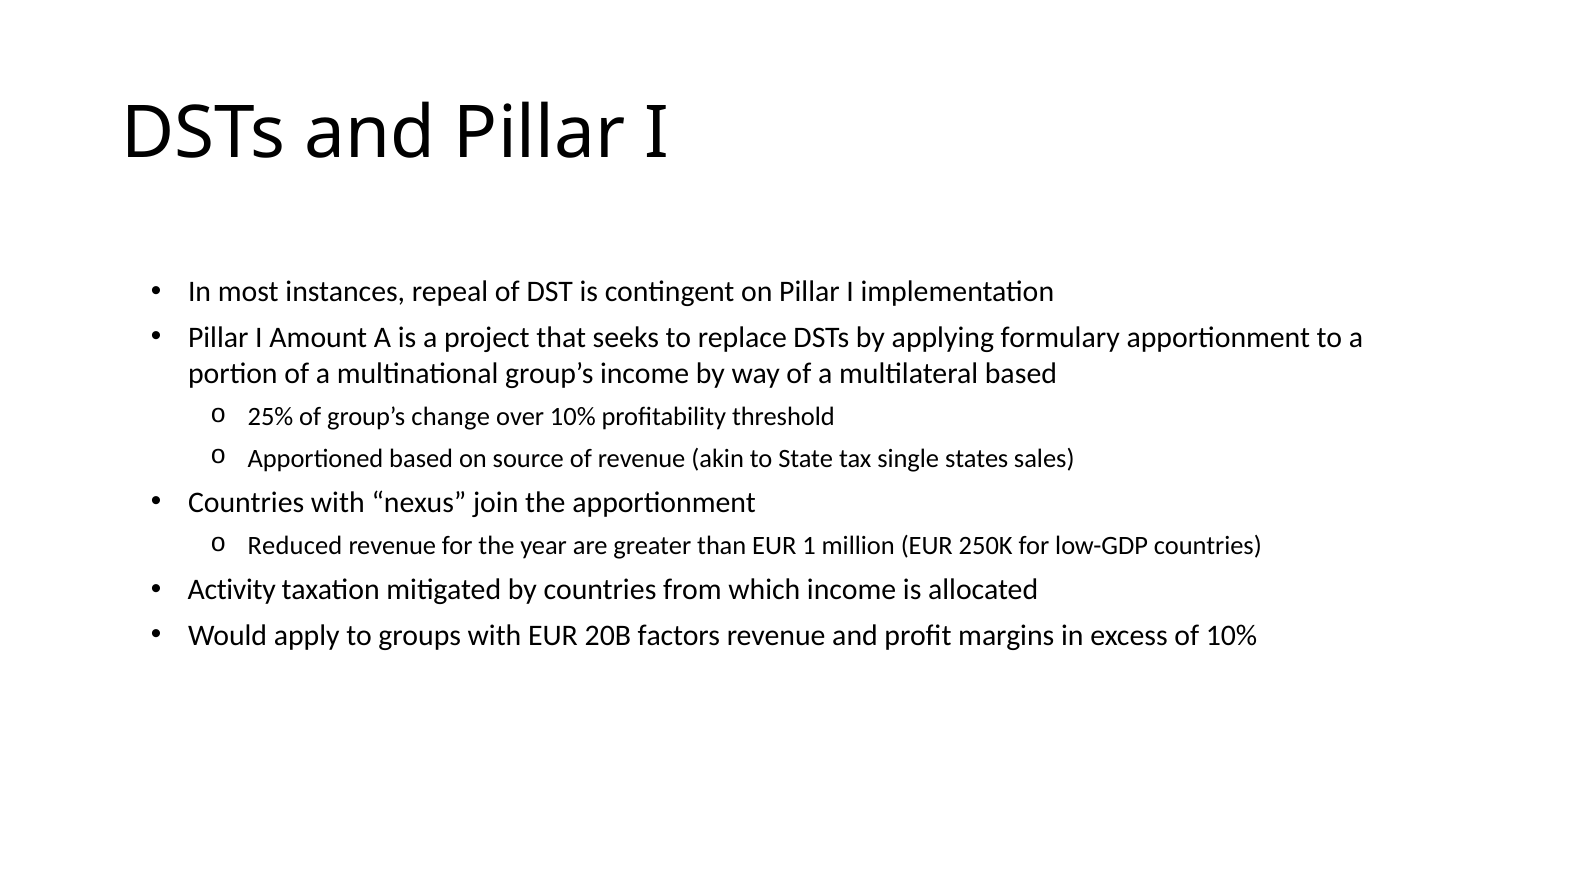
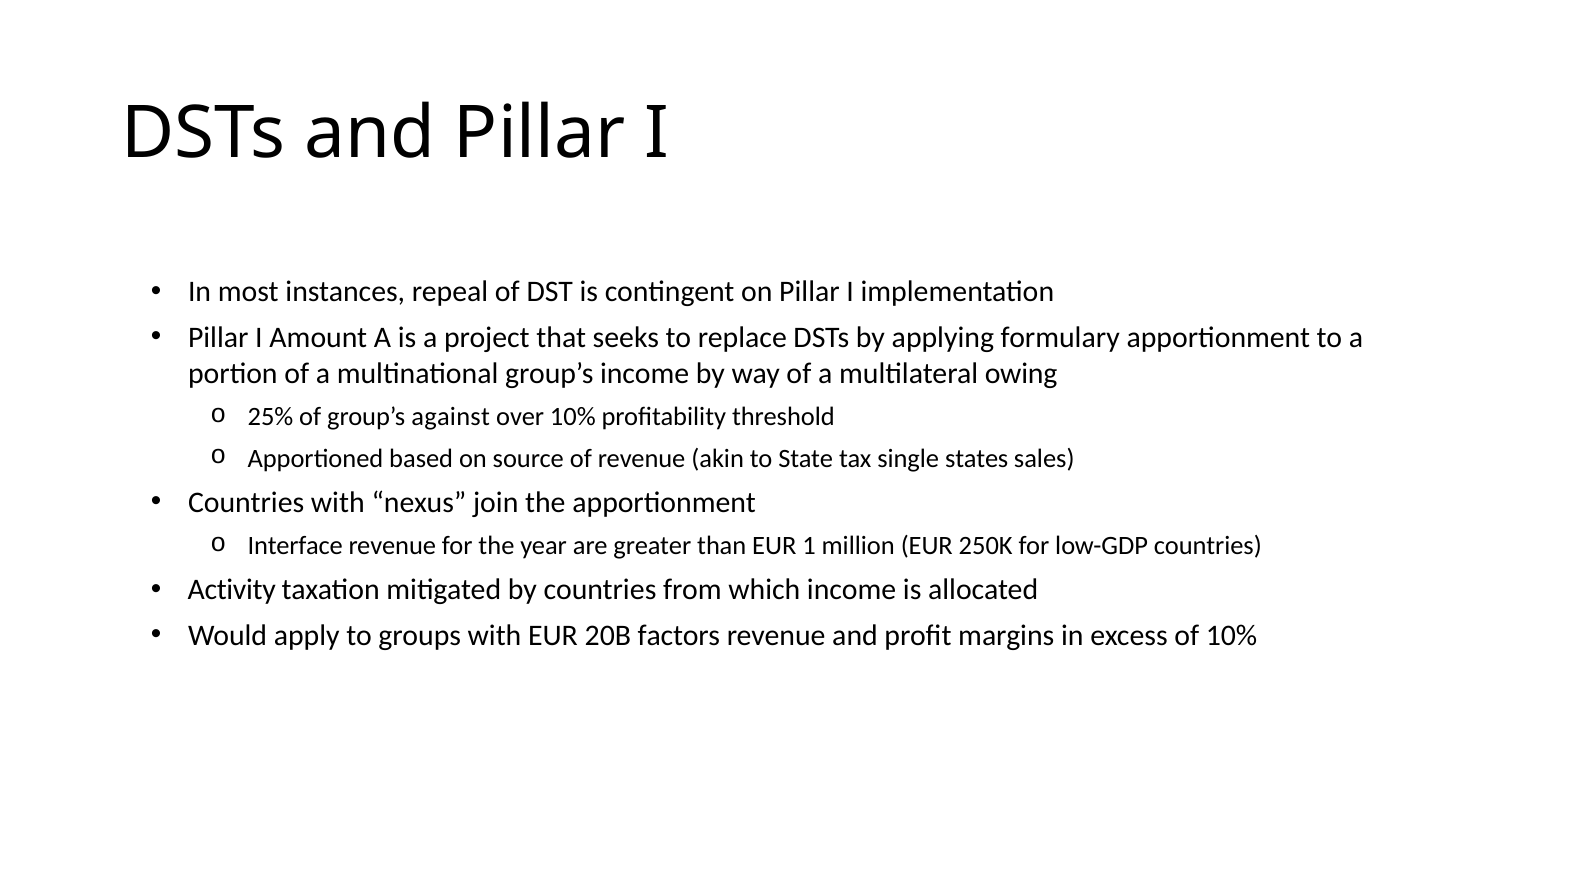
multilateral based: based -> owing (1021, 374)
change: change -> against (451, 417)
Reduced: Reduced -> Interface (295, 546)
